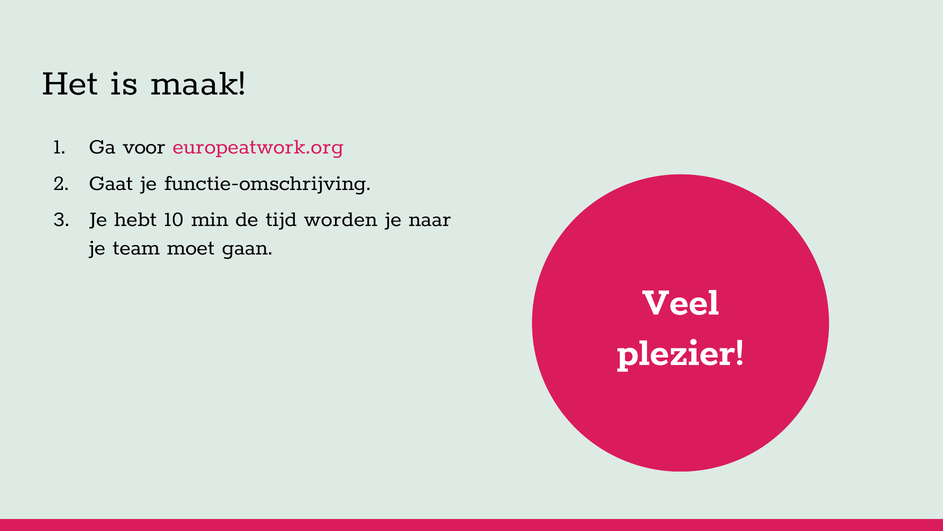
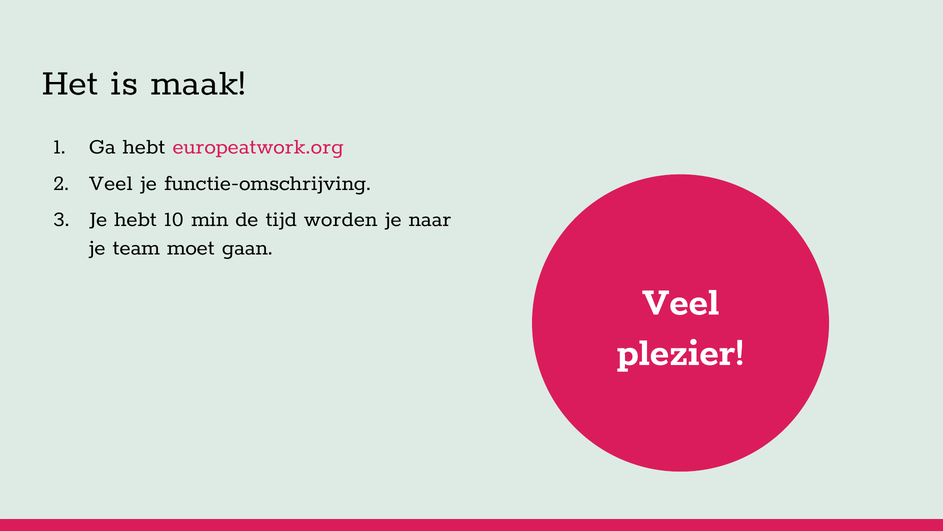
Ga voor: voor -> hebt (144, 146)
Gaat: Gaat -> Veel (111, 182)
